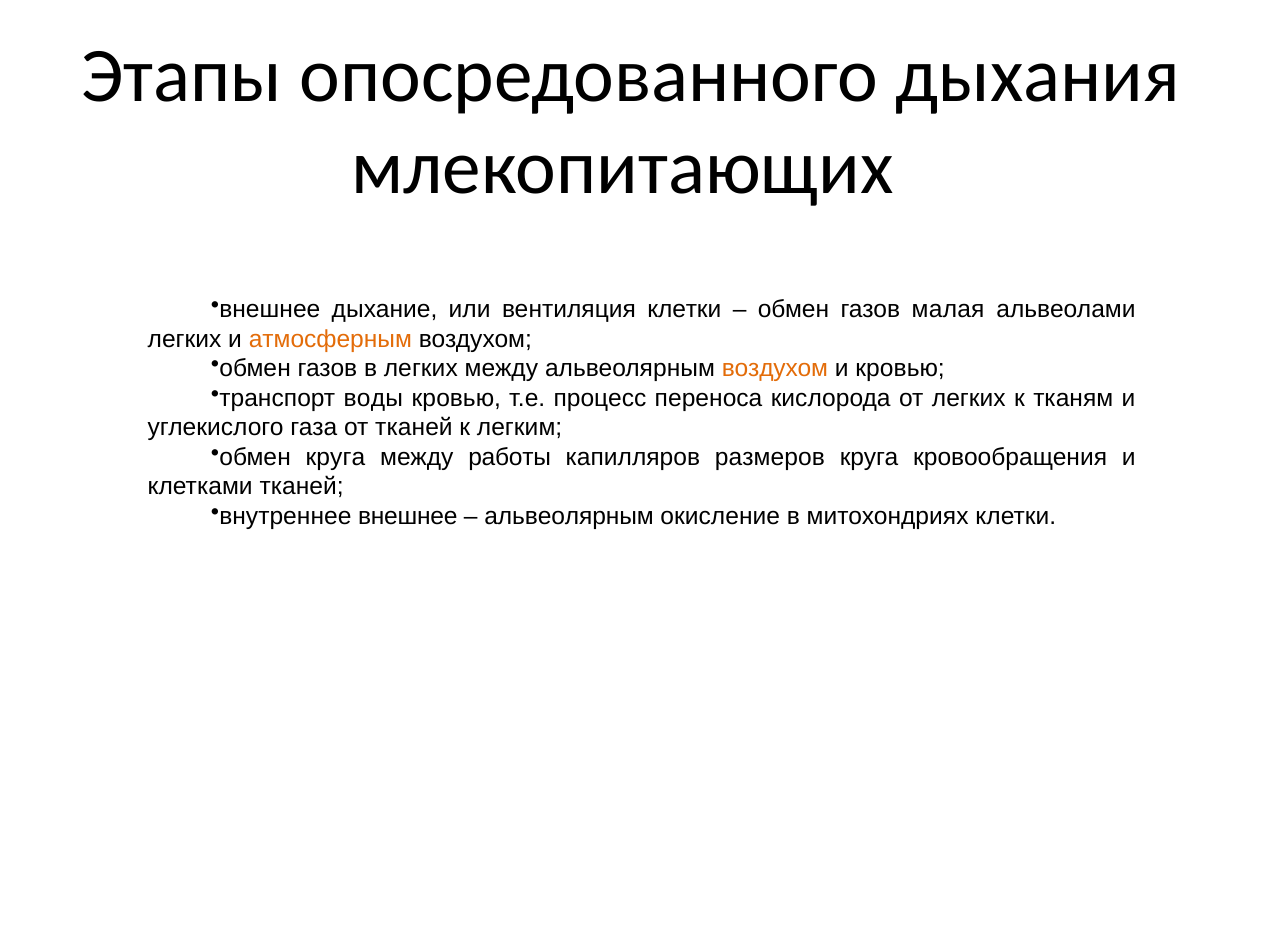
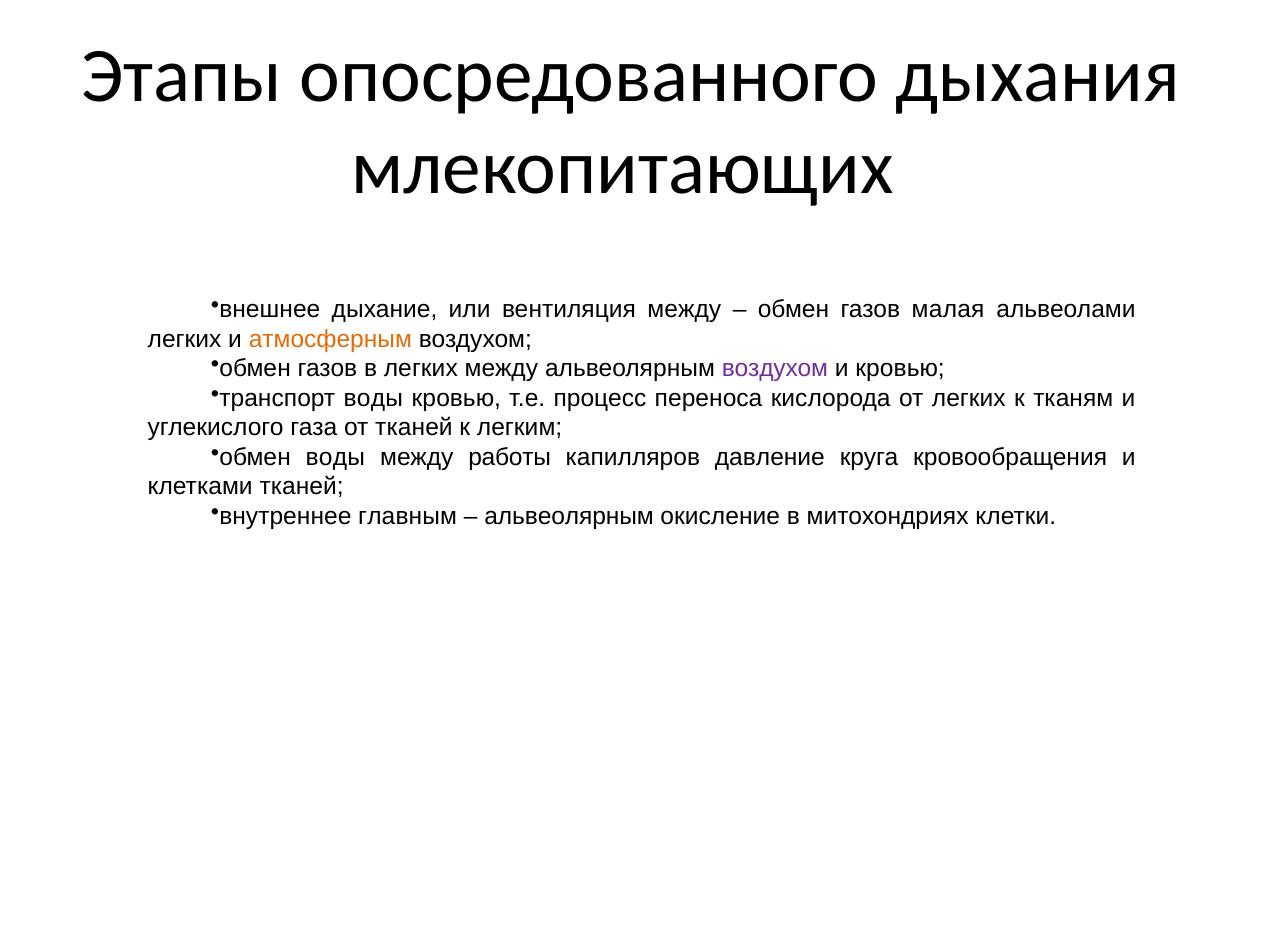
вентиляция клетки: клетки -> между (684, 310)
воздухом colour: orange -> purple (775, 369)
обмен круга: круга -> воды (335, 457)
размеров: размеров -> давление (770, 457)
внутреннее внешнее: внешнее -> главным (408, 516)
